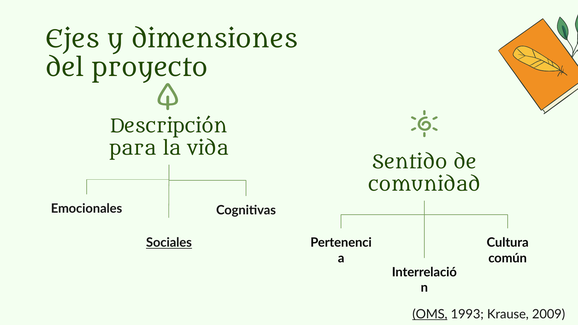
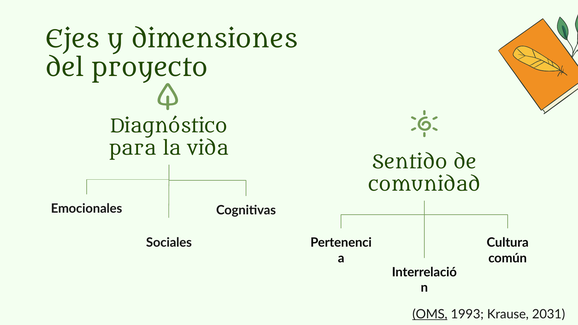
Descripción: Descripción -> Diagnóstico (169, 127)
Sociales underline: present -> none (169, 243)
2009: 2009 -> 2031 (549, 314)
